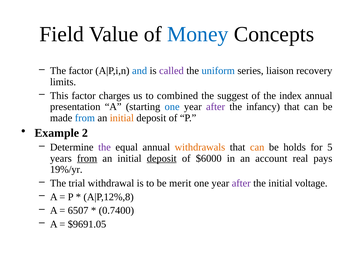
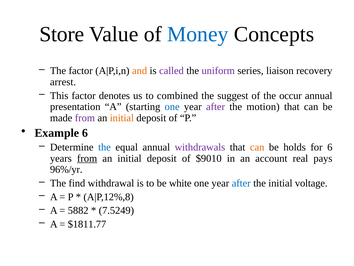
Field: Field -> Store (62, 34)
and colour: blue -> orange (140, 71)
uniform colour: blue -> purple (218, 71)
limits: limits -> arrest (63, 82)
charges: charges -> denotes (114, 95)
index: index -> occur (291, 95)
infancy: infancy -> motion (263, 107)
from colour: blue -> purple (85, 118)
Example 2: 2 -> 6 (85, 133)
the colour: purple -> blue (105, 147)
withdrawals colour: orange -> purple (200, 147)
for 5: 5 -> 6 (330, 147)
deposit underline: present -> none (162, 158)
$6000: $6000 -> $9010 (209, 158)
19%/yr: 19%/yr -> 96%/yr (66, 169)
trial: trial -> find (77, 183)
merit: merit -> white (180, 183)
after colour: purple -> blue (241, 183)
6507: 6507 -> 5882 (78, 210)
0.7400: 0.7400 -> 7.5249 (116, 210)
$9691.05: $9691.05 -> $1811.77 (87, 224)
